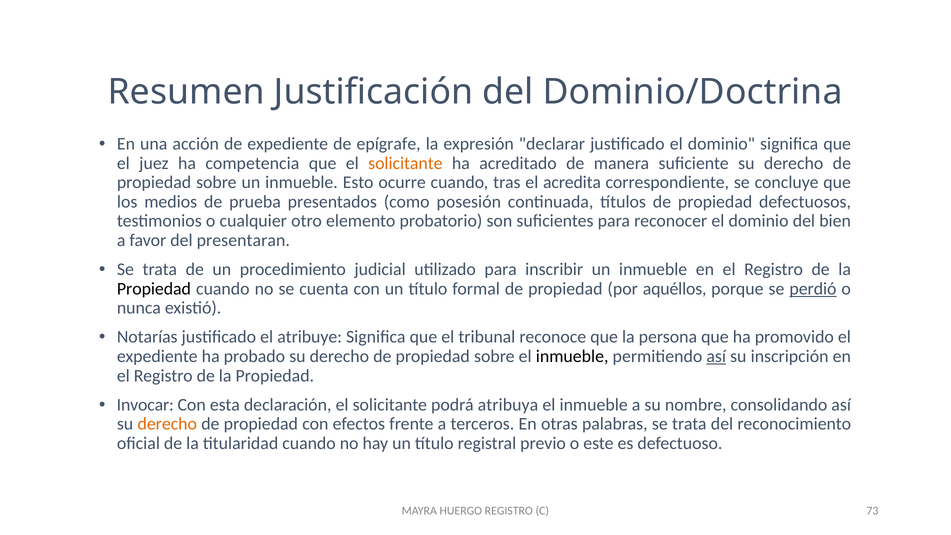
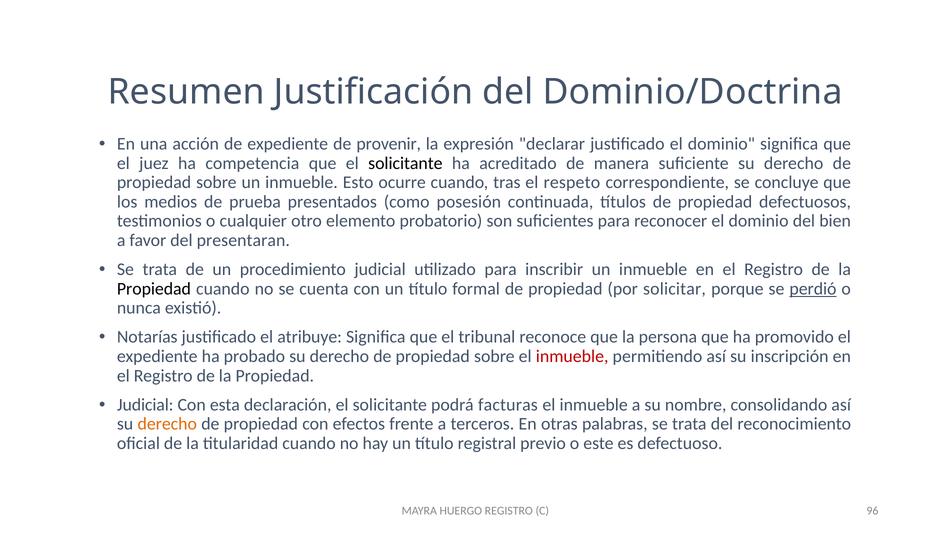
epígrafe: epígrafe -> provenir (389, 144)
solicitante colour: orange -> black (405, 163)
acredita: acredita -> respeto (572, 182)
aquéllos: aquéllos -> solicitar (674, 289)
inmueble colour: black -> red (572, 356)
así underline: present -> none (716, 356)
Invocar: Invocar -> Judicial (145, 405)
atribuya: atribuya -> facturas (508, 405)
73: 73 -> 96 (872, 511)
